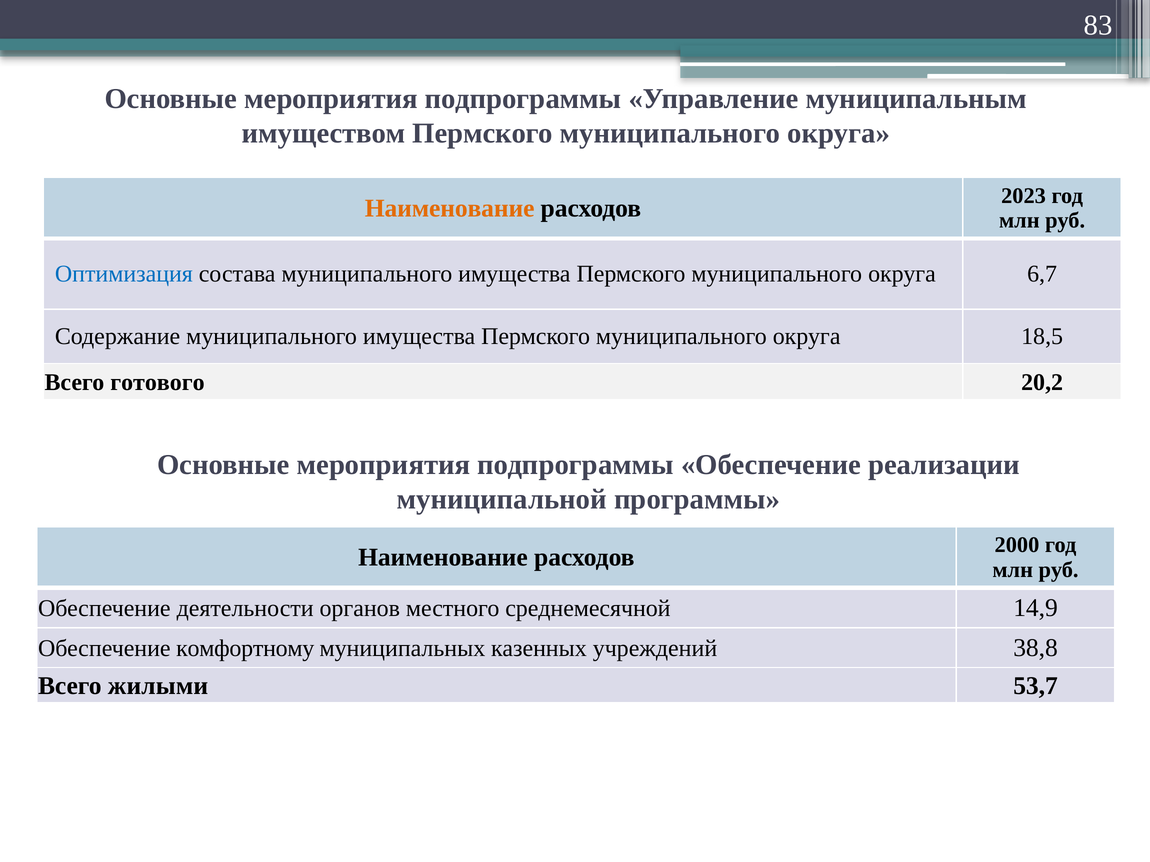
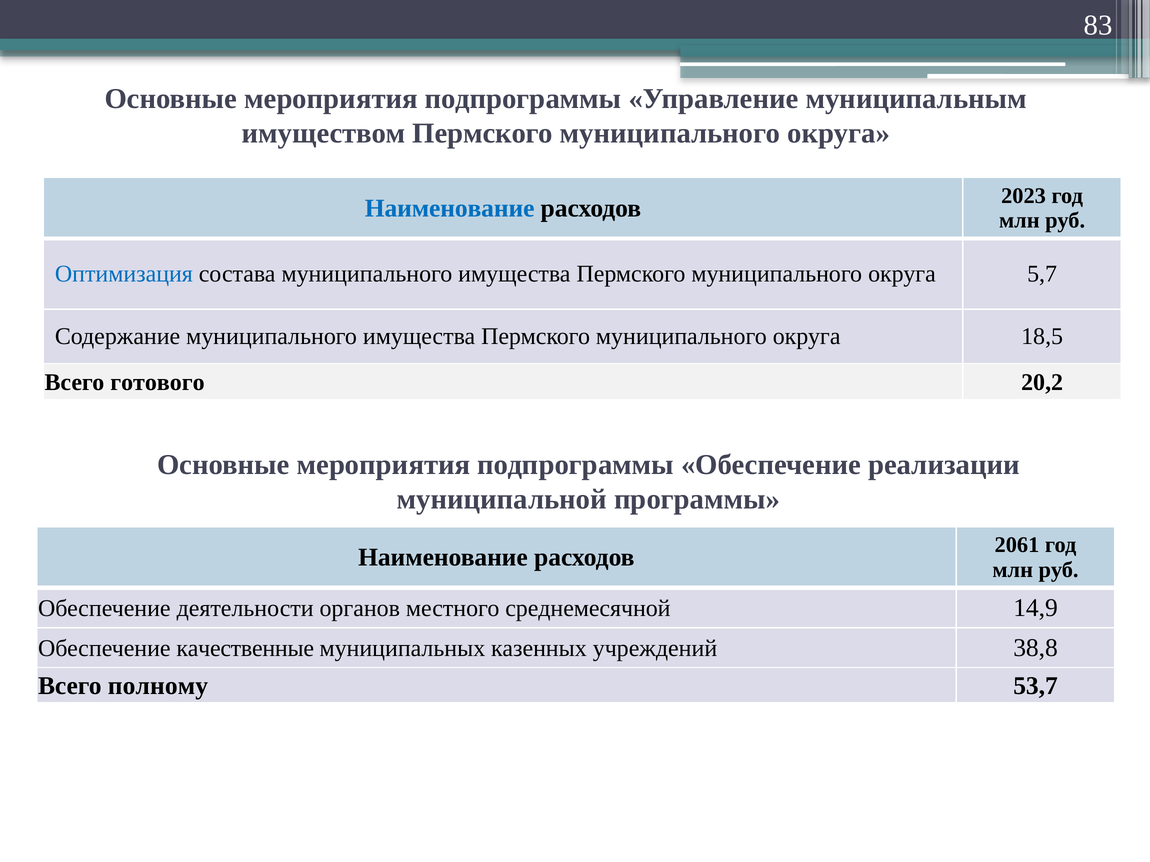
Наименование colour: orange -> blue (450, 208)
6,7: 6,7 -> 5,7 (1042, 274)
2000: 2000 -> 2061 (1017, 545)
комфортному: комфортному -> качественные (245, 649)
жилыми: жилыми -> полному (158, 686)
